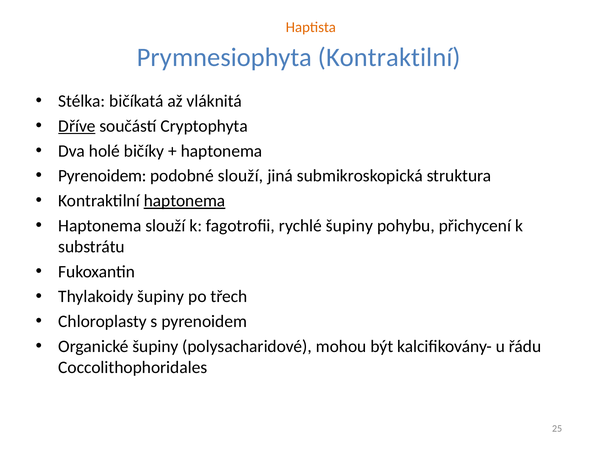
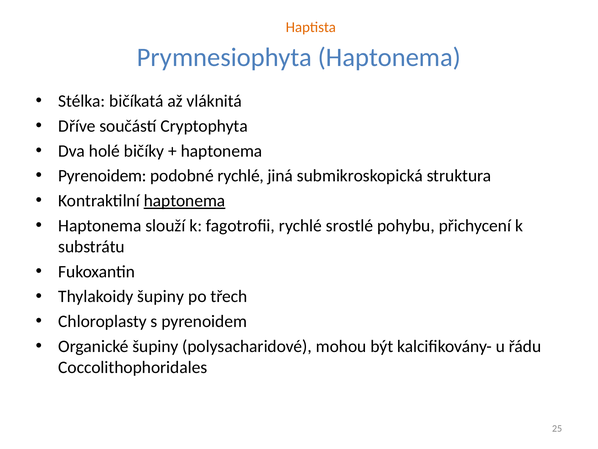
Prymnesiophyta Kontraktilní: Kontraktilní -> Haptonema (389, 57)
Dříve underline: present -> none (77, 126)
podobné slouží: slouží -> rychlé (241, 176)
rychlé šupiny: šupiny -> srostlé (350, 225)
